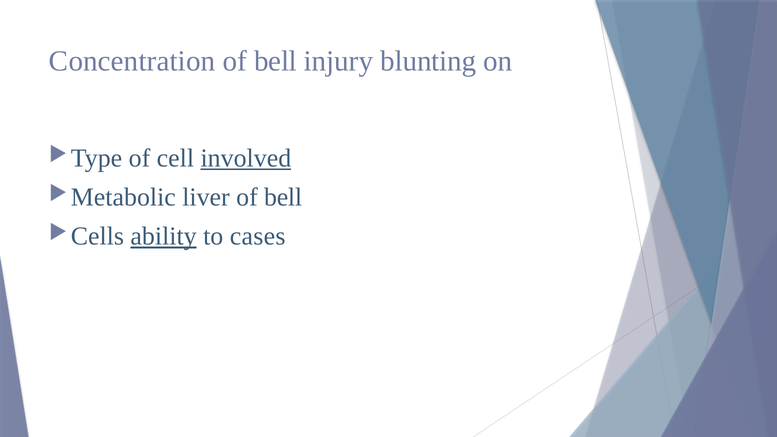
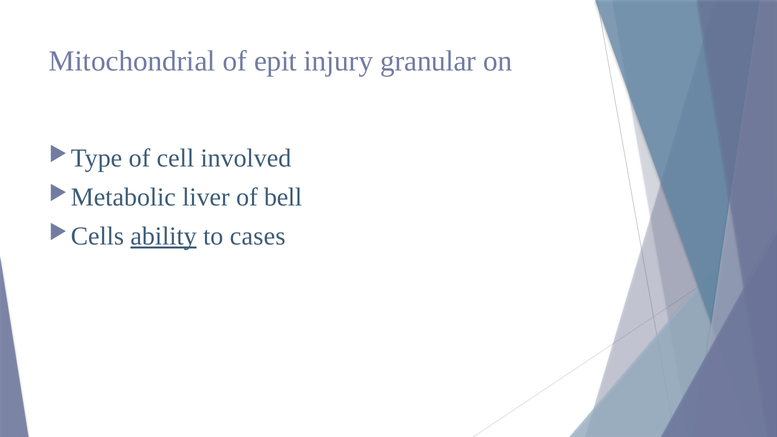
Concentration: Concentration -> Mitochondrial (132, 61)
bell: bell -> epit (275, 61)
blunting: blunting -> granular (428, 61)
involved underline: present -> none (246, 158)
